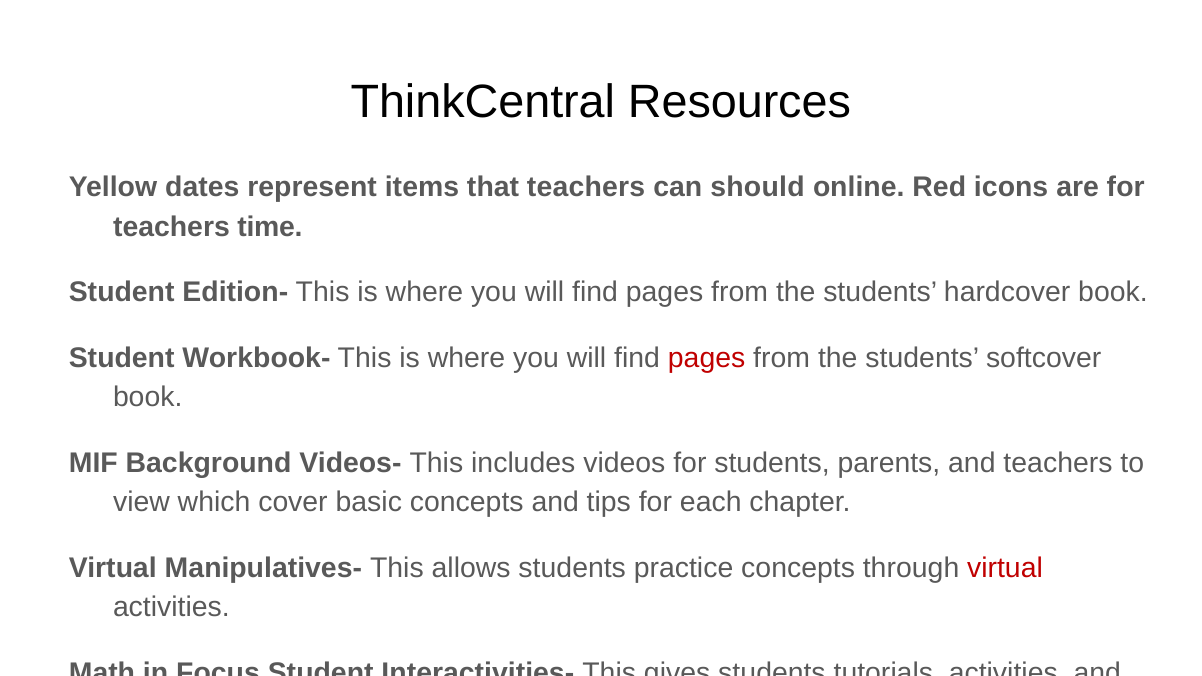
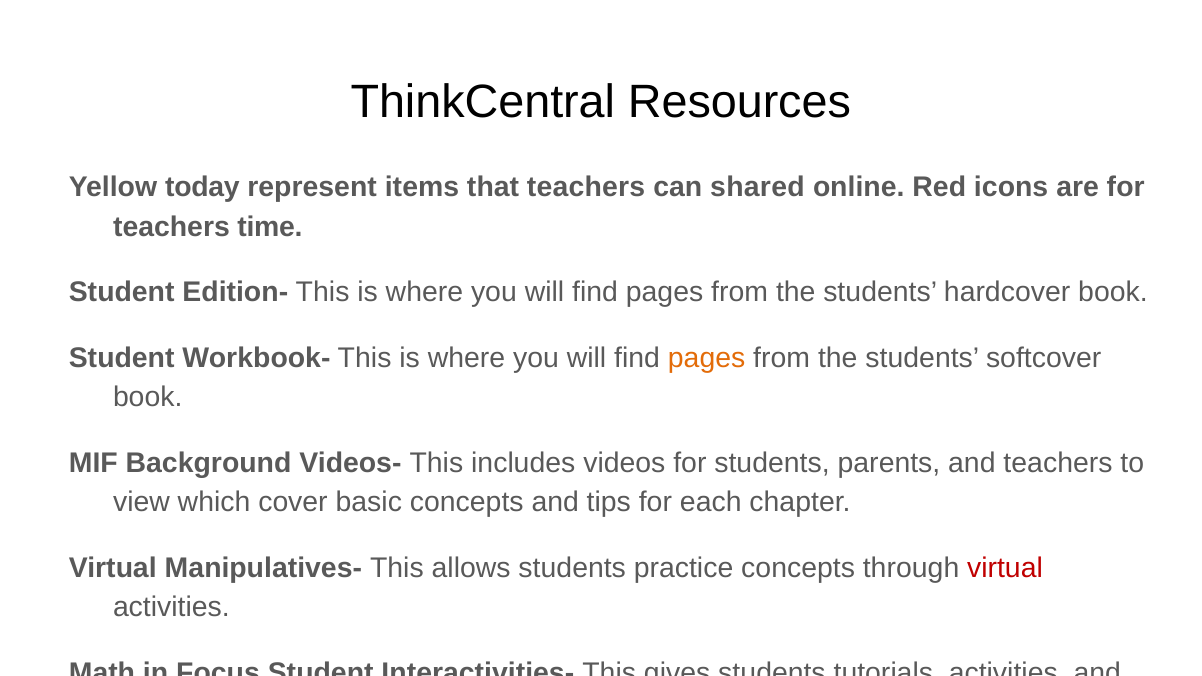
dates: dates -> today (202, 188)
should: should -> shared (757, 188)
pages colour: red -> orange (707, 358)
